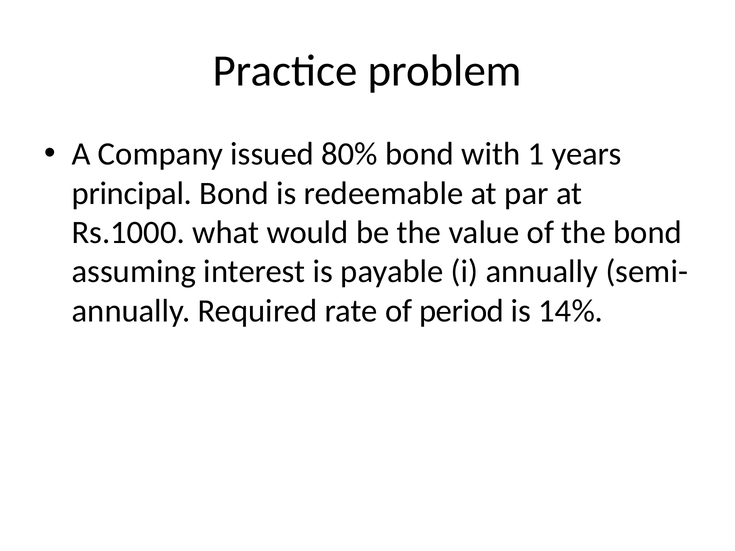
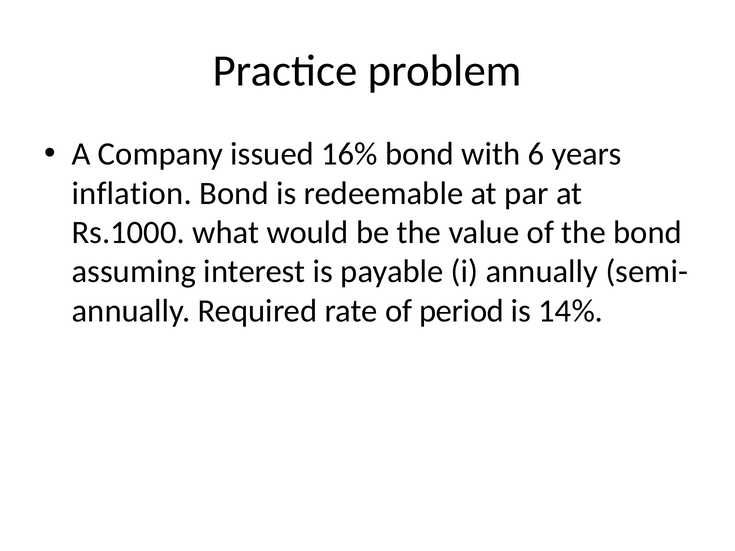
80%: 80% -> 16% (350, 154)
1: 1 -> 6 (536, 154)
principal: principal -> inflation (132, 193)
